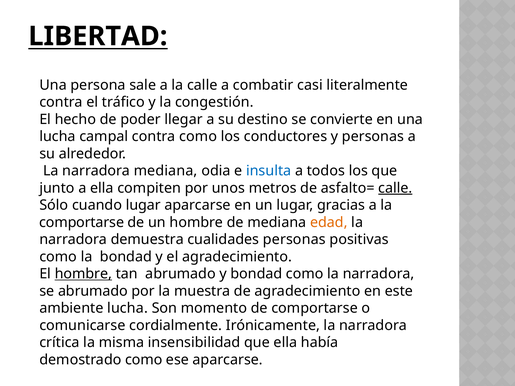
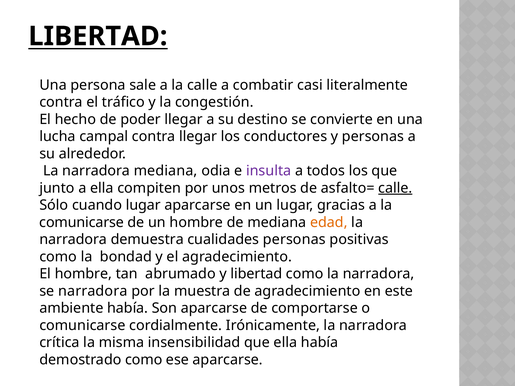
contra como: como -> llegar (198, 137)
insulta colour: blue -> purple (269, 171)
comportarse: comportarse -> comunicarse (82, 222)
hombre underline: present -> none (83, 274)
y bondad: bondad -> libertad (256, 274)
se abrumado: abrumado -> narradora (93, 291)
ambiente lucha: lucha -> había (128, 308)
Son momento: momento -> aparcarse (214, 308)
